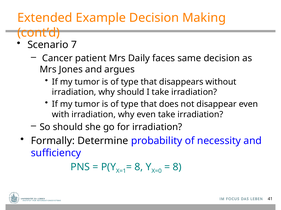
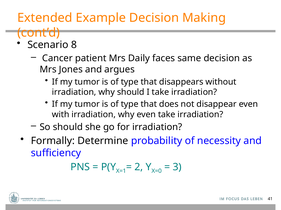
7: 7 -> 8 (74, 45)
8: 8 -> 2 (139, 168)
8: 8 -> 3 (177, 168)
